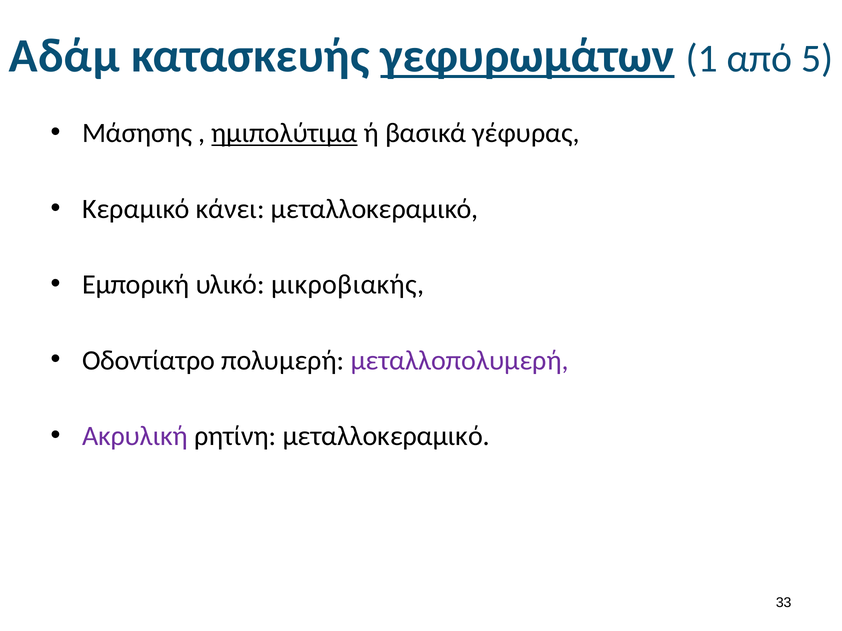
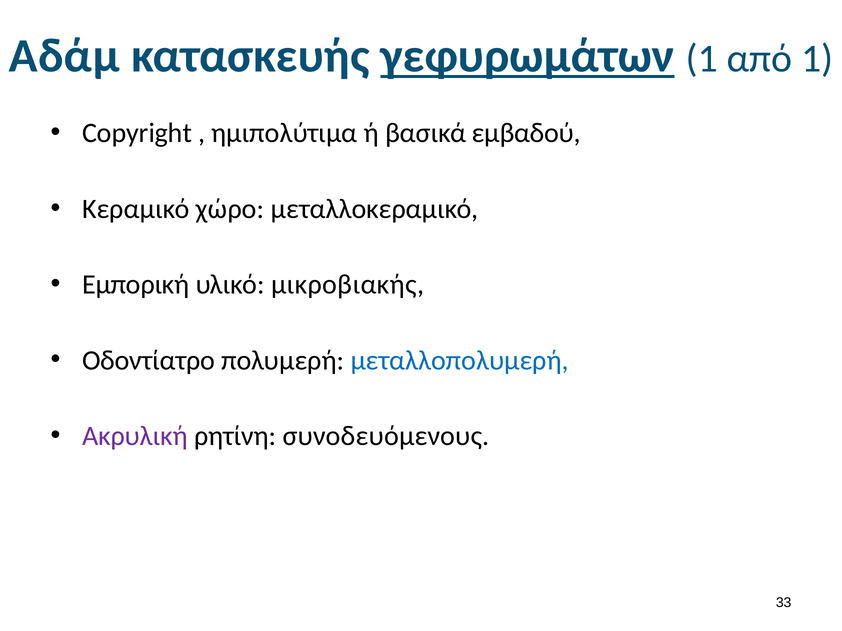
από 5: 5 -> 1 (817, 59)
Μάσησης: Μάσησης -> Copyright (137, 133)
ημιπολύτιμα underline: present -> none (284, 133)
γέφυρας: γέφυρας -> εμβαδού (526, 133)
κάνει: κάνει -> χώρο (230, 209)
μεταλλοπολυμερή colour: purple -> blue (460, 361)
ρητίνη μεταλλοκεραμικό: μεταλλοκεραμικό -> συνοδευόμενους (386, 436)
